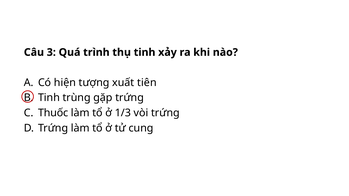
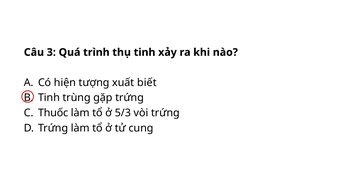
tiên: tiên -> biết (147, 83)
1/3: 1/3 -> 5/3 (123, 113)
